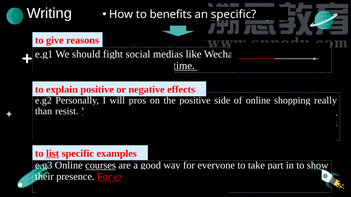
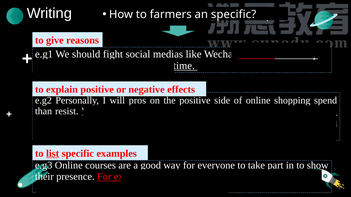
benefits: benefits -> farmers (171, 14)
really: really -> spend (326, 101)
courses underline: present -> none (101, 166)
